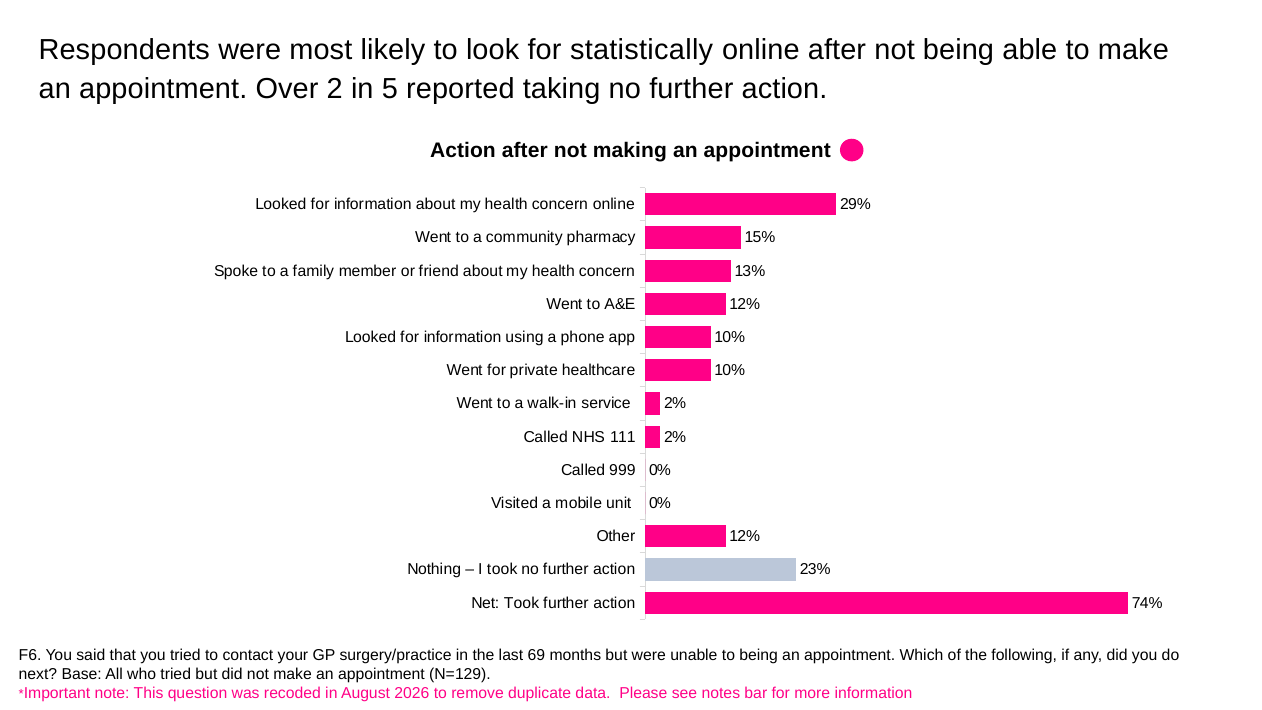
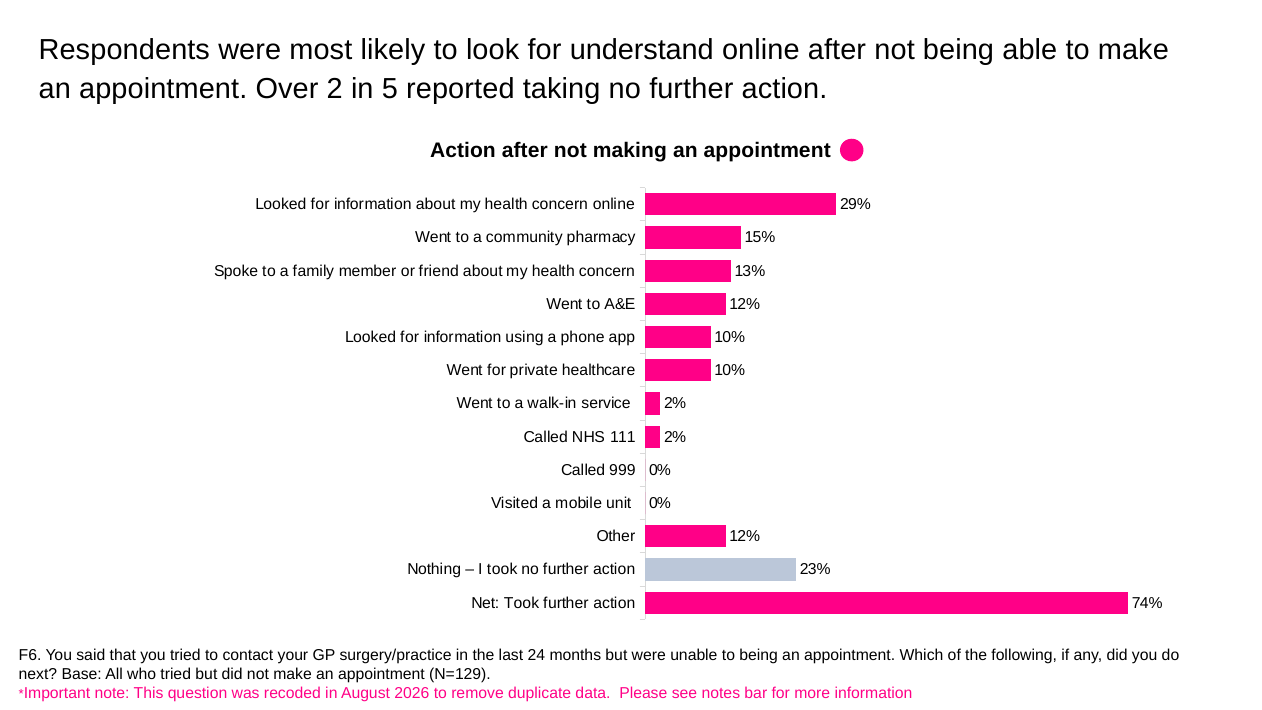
statistically: statistically -> understand (642, 50)
69: 69 -> 24 (536, 655)
